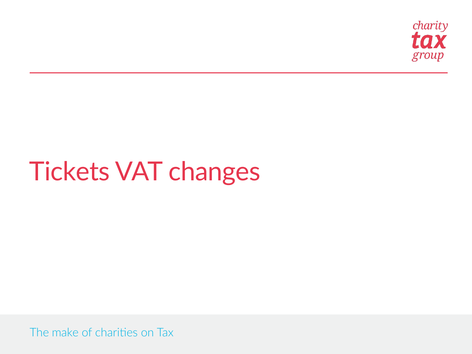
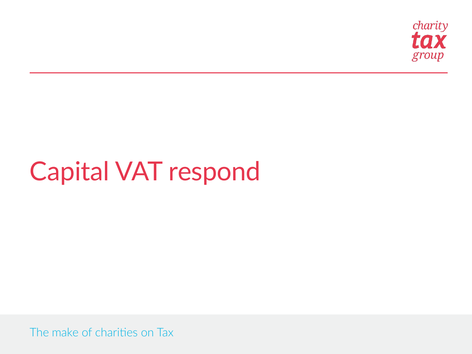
Tickets: Tickets -> Capital (70, 172)
changes: changes -> respond (214, 172)
